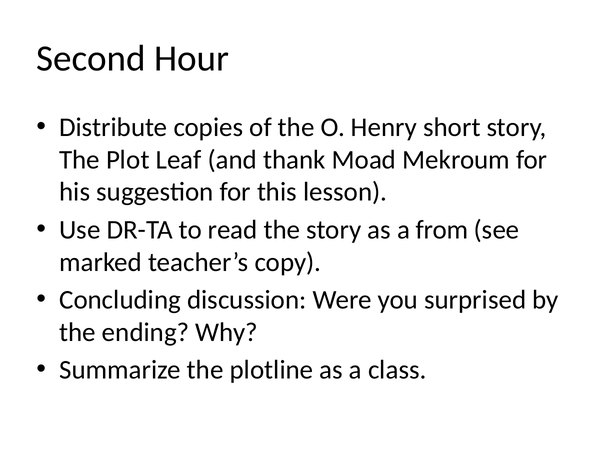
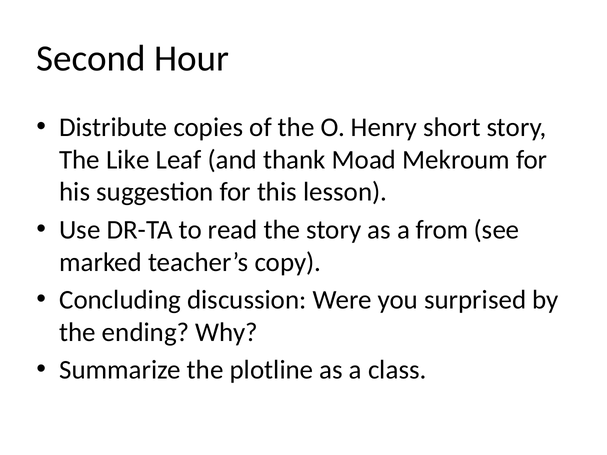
Plot: Plot -> Like (128, 160)
